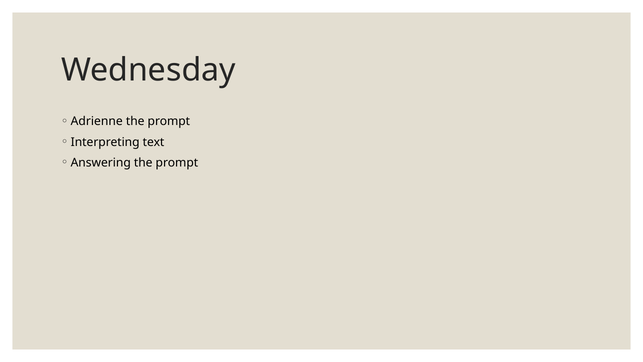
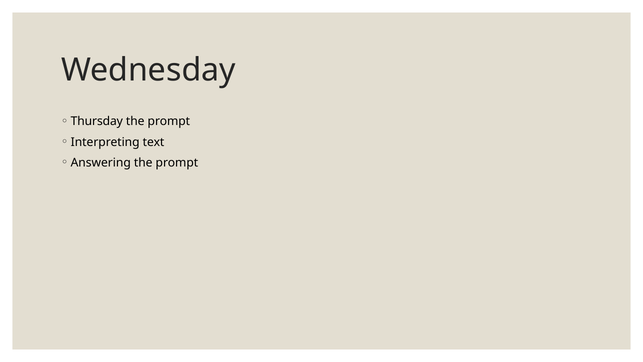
Adrienne: Adrienne -> Thursday (97, 121)
